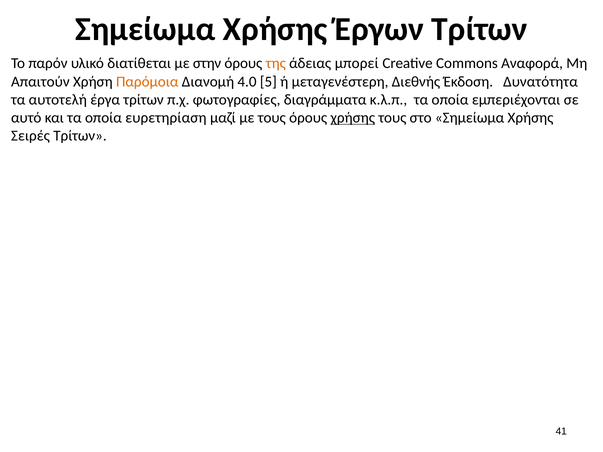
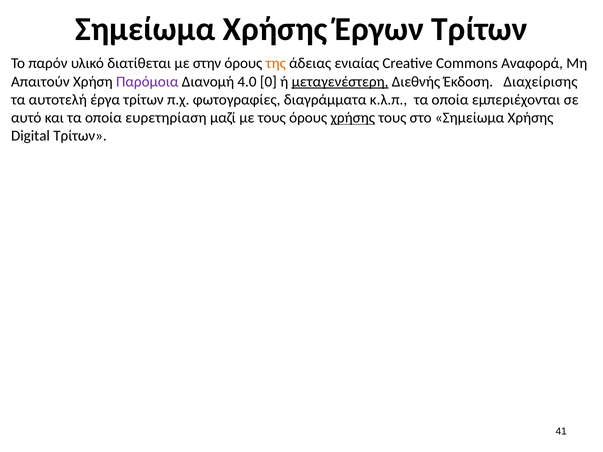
μπορεί: μπορεί -> ενιαίας (357, 64)
Παρόμοια colour: orange -> purple (147, 82)
5: 5 -> 0 (268, 82)
μεταγενέστερη underline: none -> present (340, 82)
Δυνατότητα: Δυνατότητα -> Διαχείρισης (540, 82)
Σειρές: Σειρές -> Digital (30, 136)
